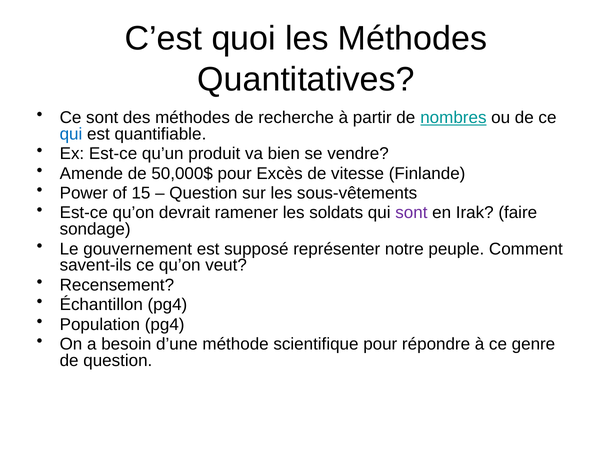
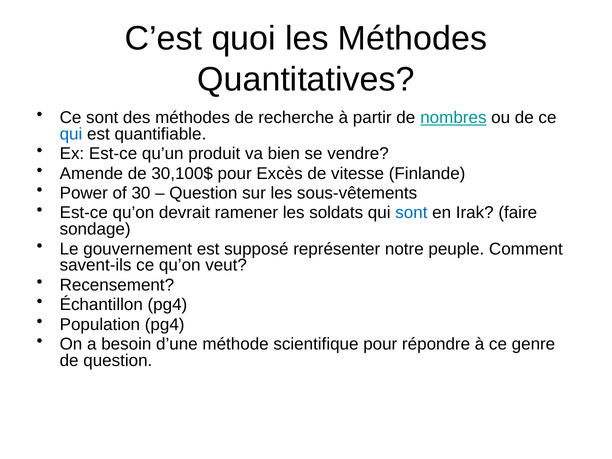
50,000$: 50,000$ -> 30,100$ (182, 173)
15: 15 -> 30 (141, 193)
sont colour: purple -> blue (411, 213)
